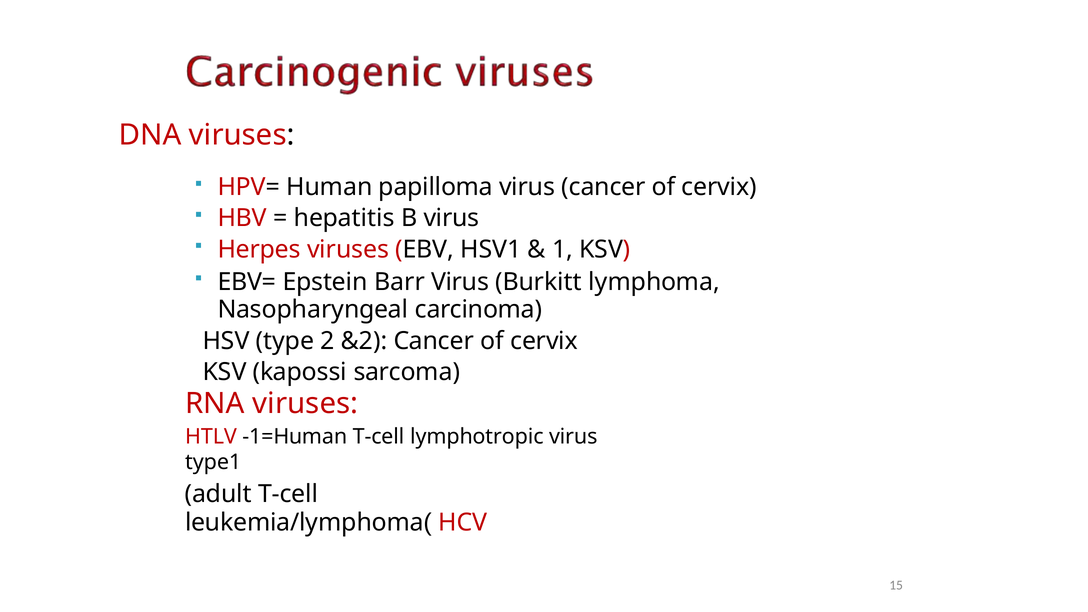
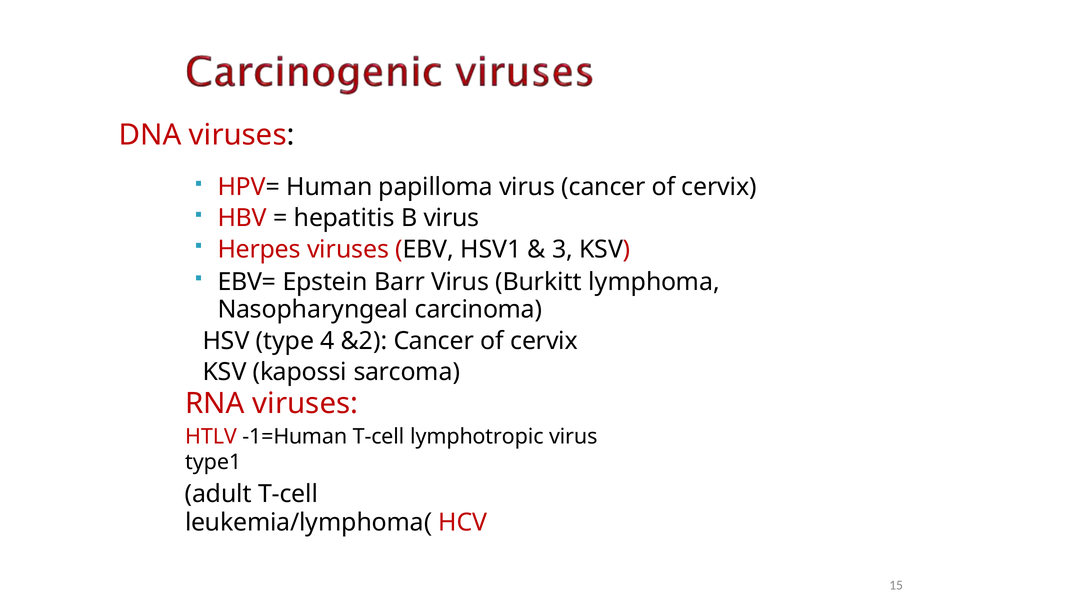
1: 1 -> 3 (562, 249)
2: 2 -> 4 (328, 341)
